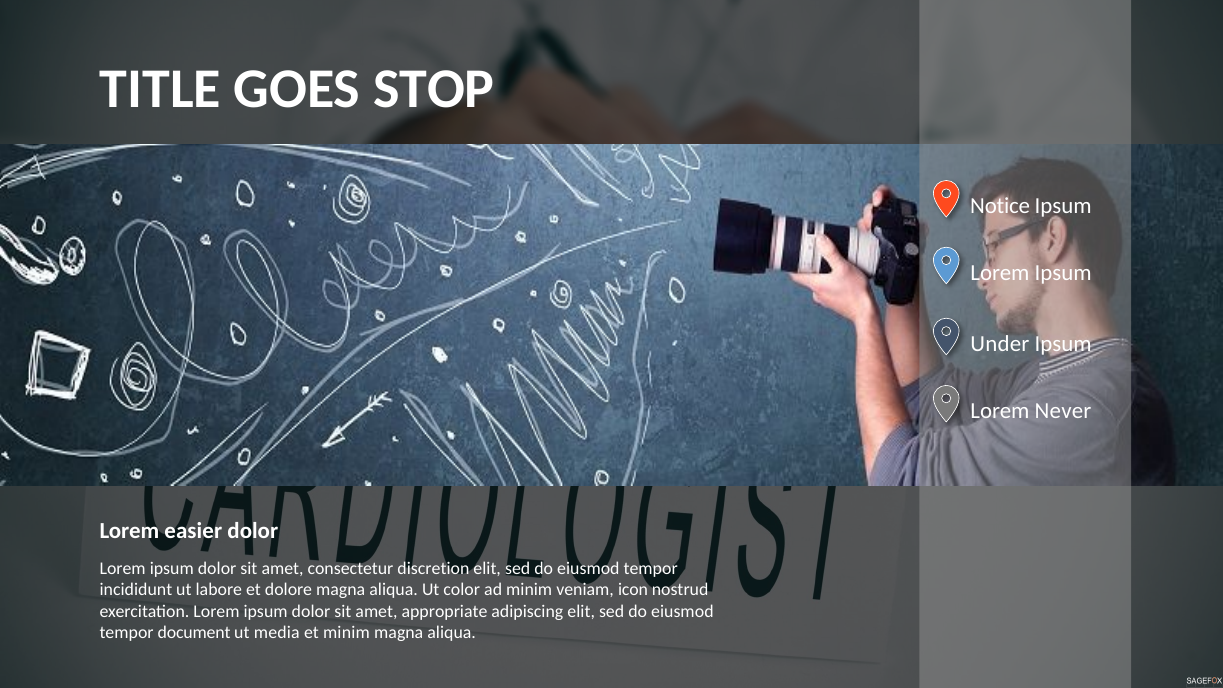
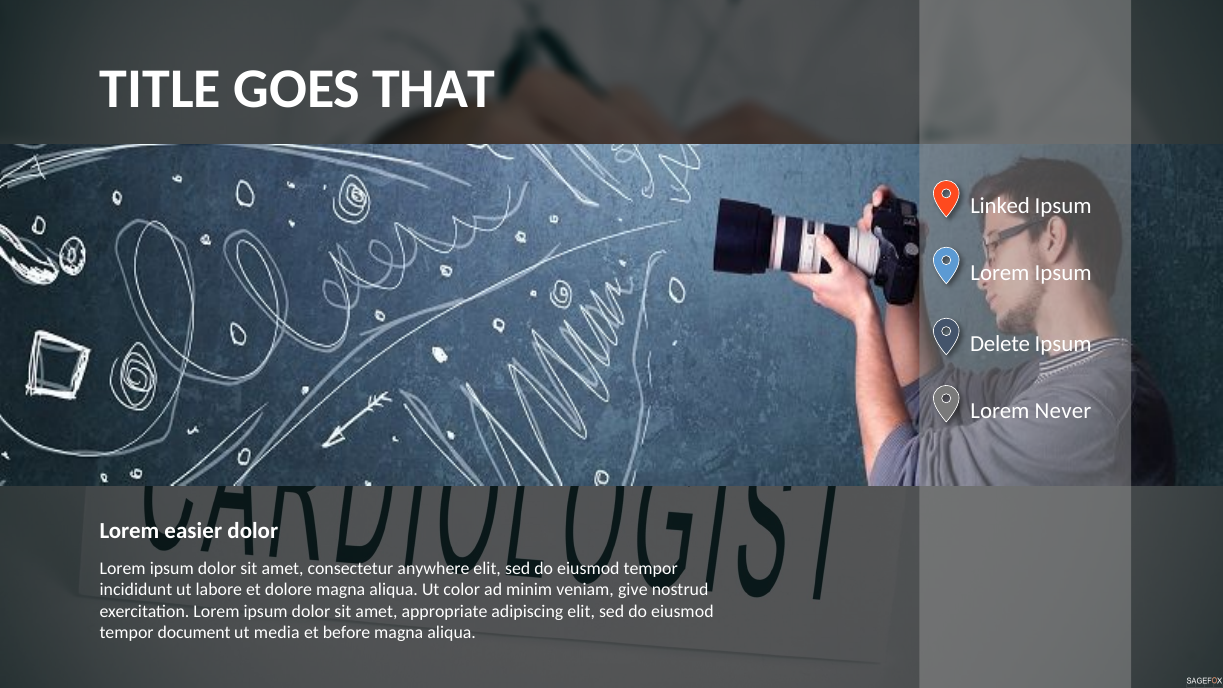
STOP: STOP -> THAT (434, 89)
Notice: Notice -> Linked (1000, 206)
Under: Under -> Delete (1000, 344)
discretion: discretion -> anywhere (433, 569)
icon: icon -> give (633, 590)
et minim: minim -> before (347, 633)
